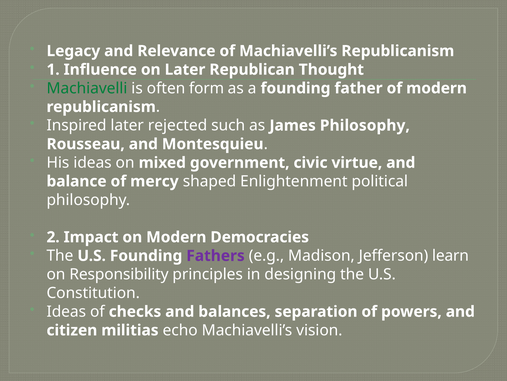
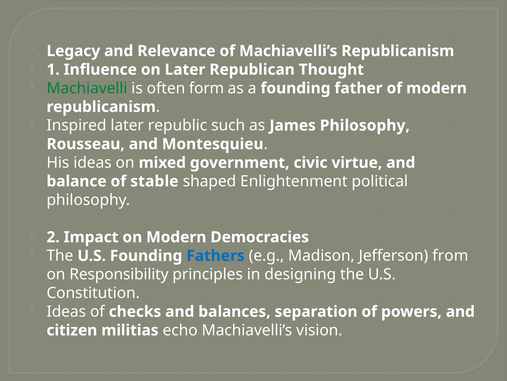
rejected: rejected -> republic (178, 125)
mercy: mercy -> stable (154, 181)
Fathers colour: purple -> blue (216, 255)
learn: learn -> from (450, 255)
